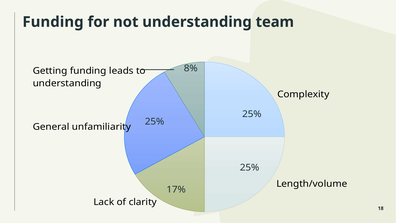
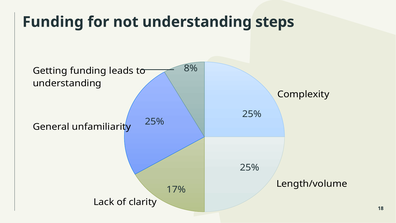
team: team -> steps (275, 22)
